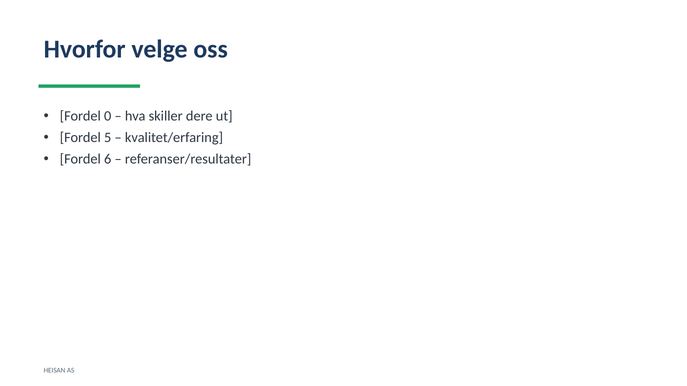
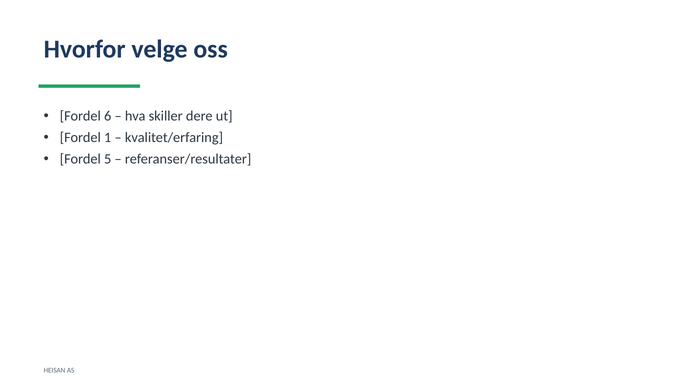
0: 0 -> 6 (108, 116)
5: 5 -> 1 (108, 138)
6: 6 -> 5 (108, 159)
